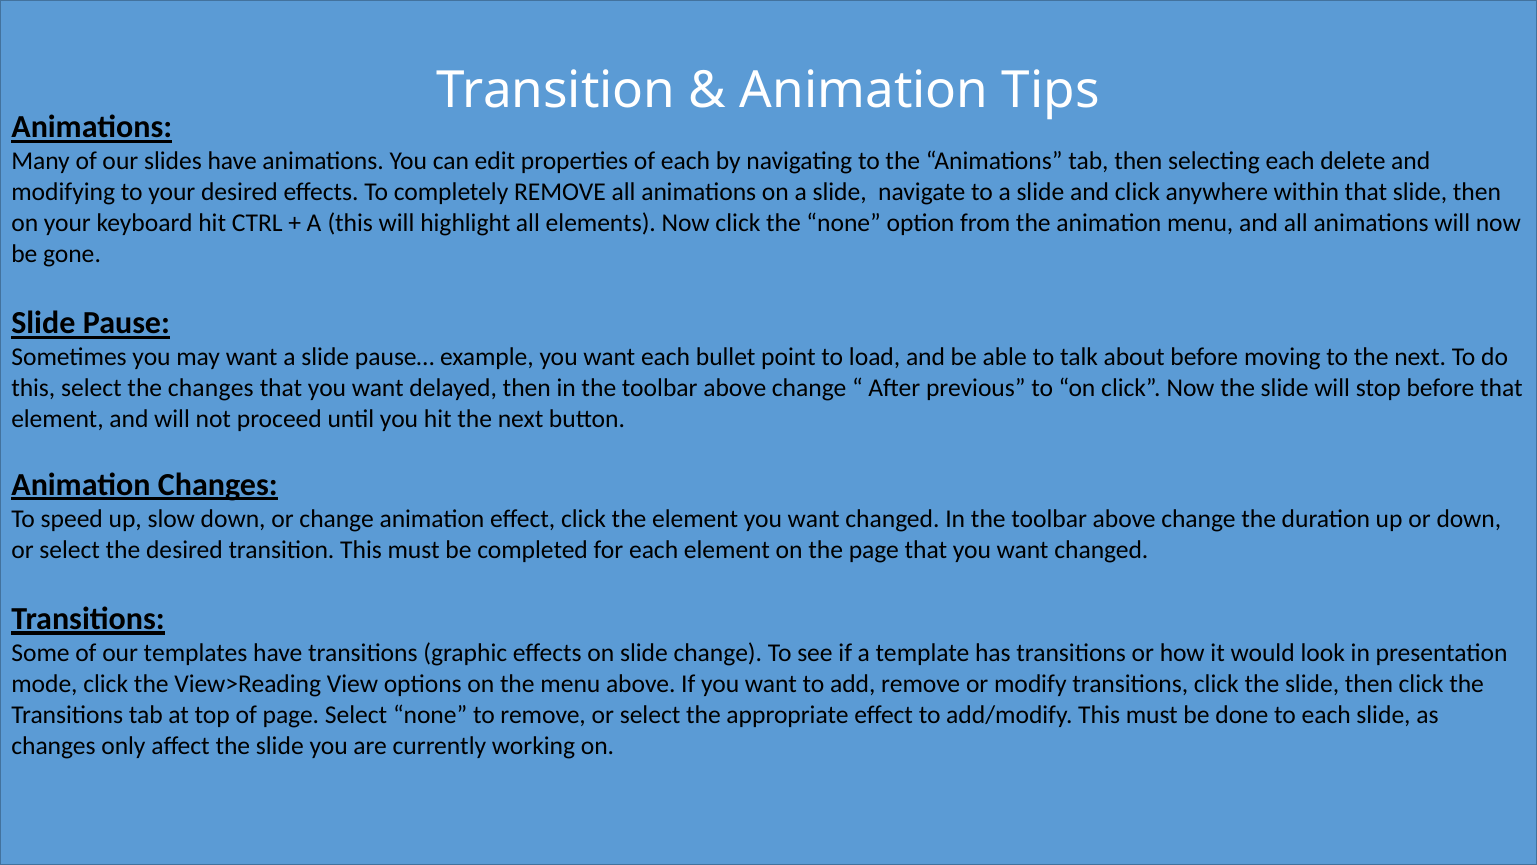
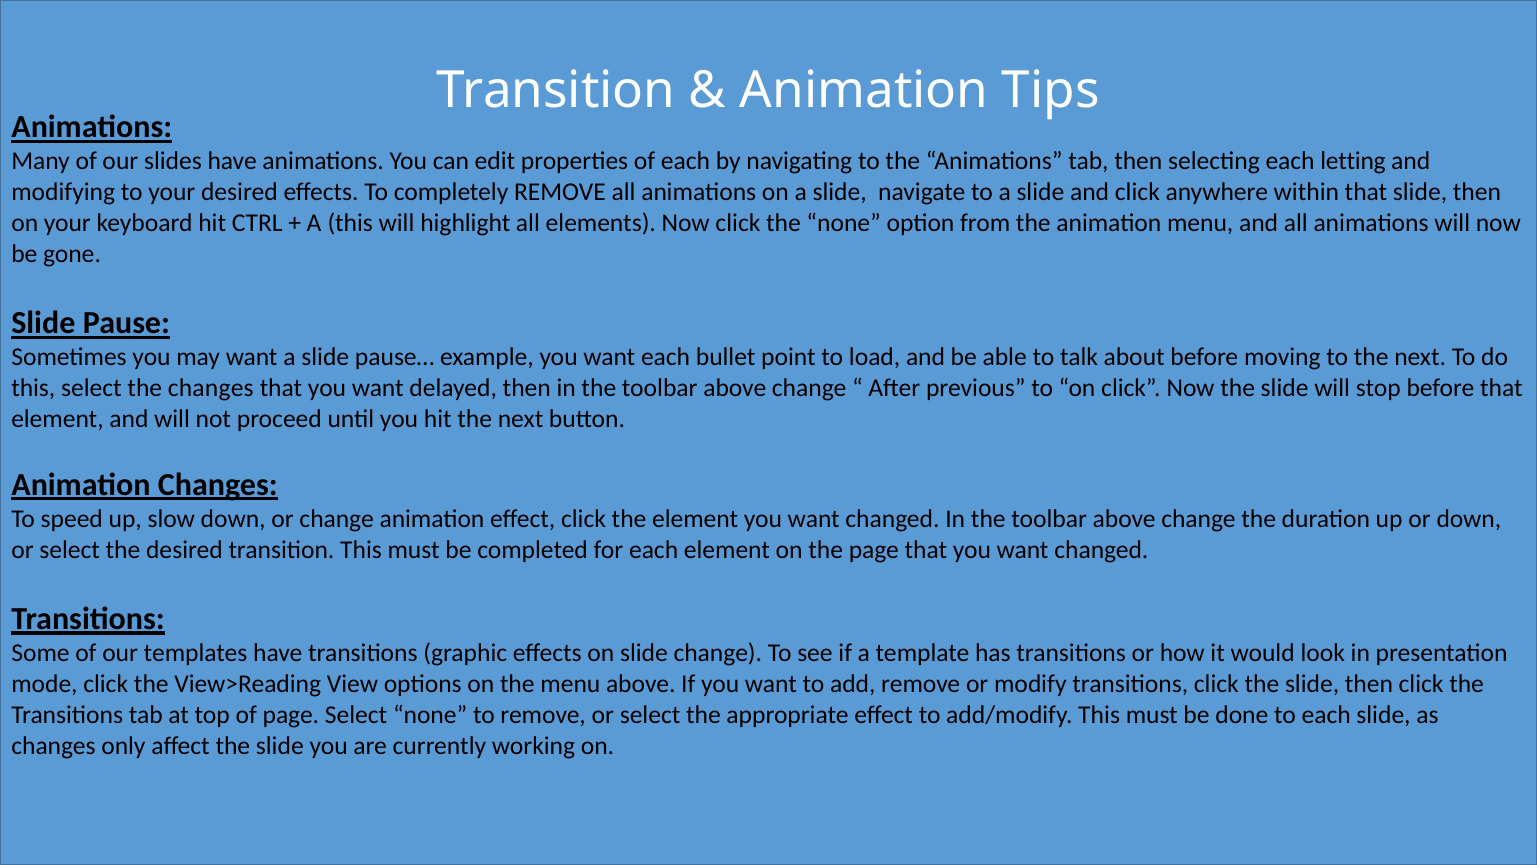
delete: delete -> letting (1353, 161)
